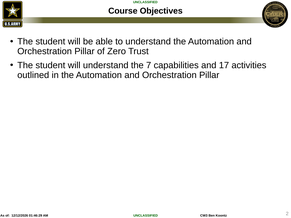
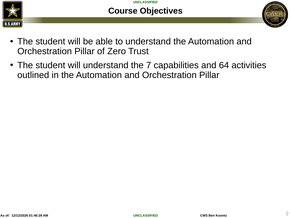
17: 17 -> 64 (224, 65)
